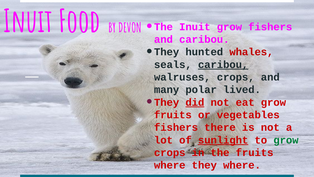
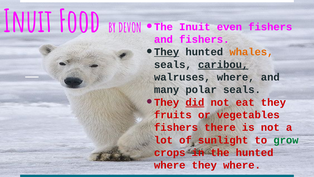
Inuit grow: grow -> even (229, 27)
and caribou: caribou -> fishers (204, 39)
They underline: none -> present (167, 52)
whales colour: red -> orange (251, 52)
walruses crops: crops -> where (236, 77)
polar lived: lived -> seals (242, 90)
eat grow: grow -> they (273, 102)
sunlight underline: present -> none (223, 140)
the fruits: fruits -> hunted (255, 152)
